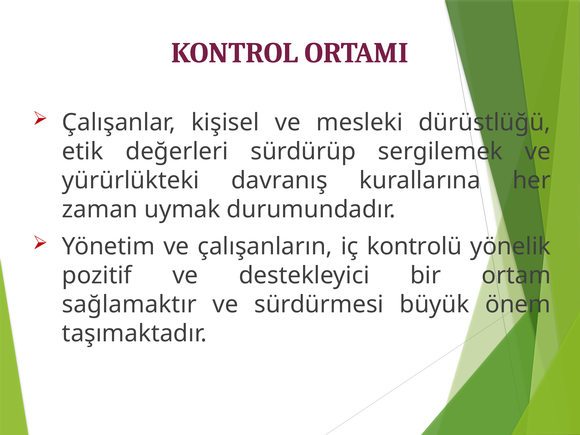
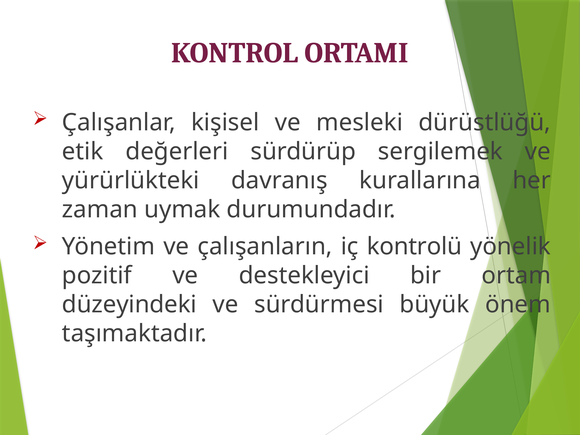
sağlamaktır: sağlamaktır -> düzeyindeki (129, 304)
